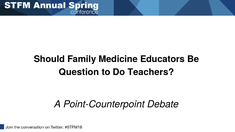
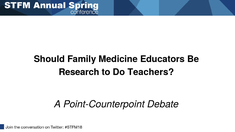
Question: Question -> Research (79, 72)
